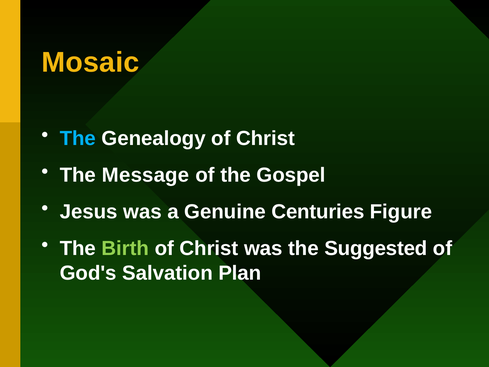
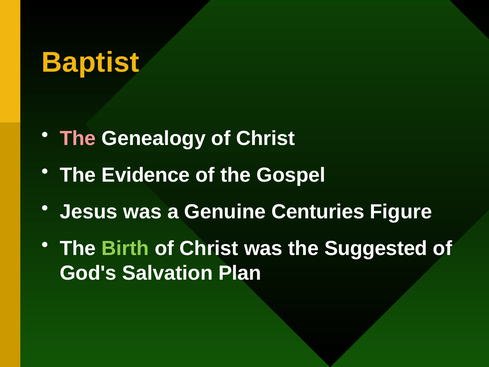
Mosaic: Mosaic -> Baptist (90, 62)
The colour: light blue -> pink (78, 138)
Message: Message -> Evidence (146, 175)
